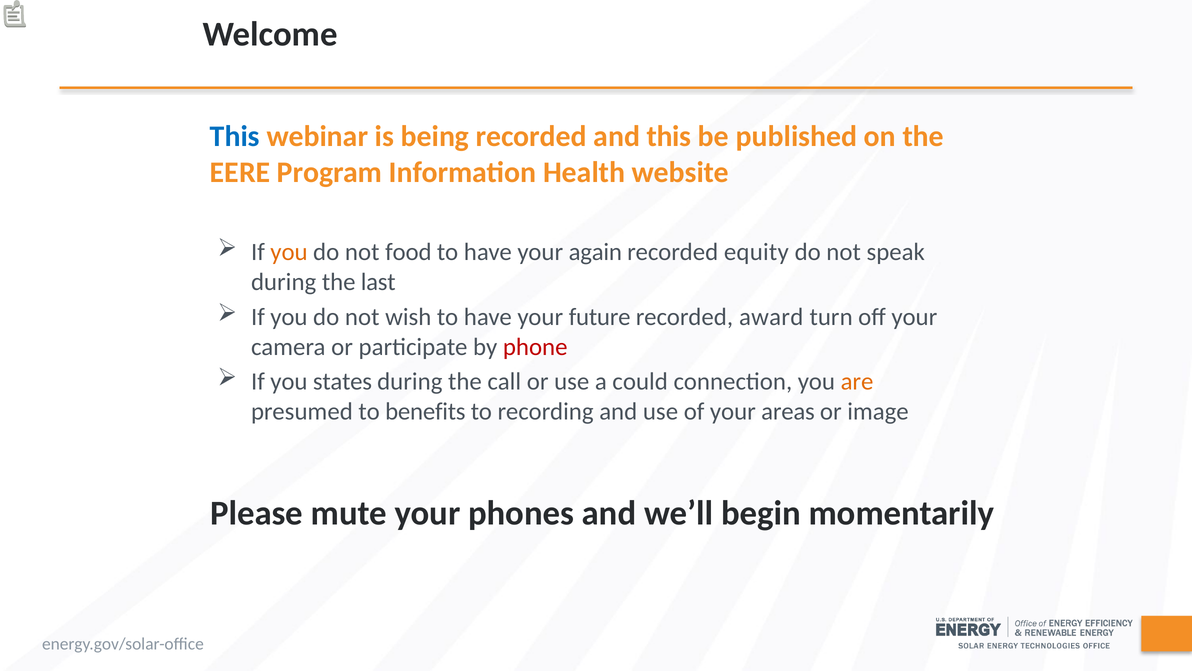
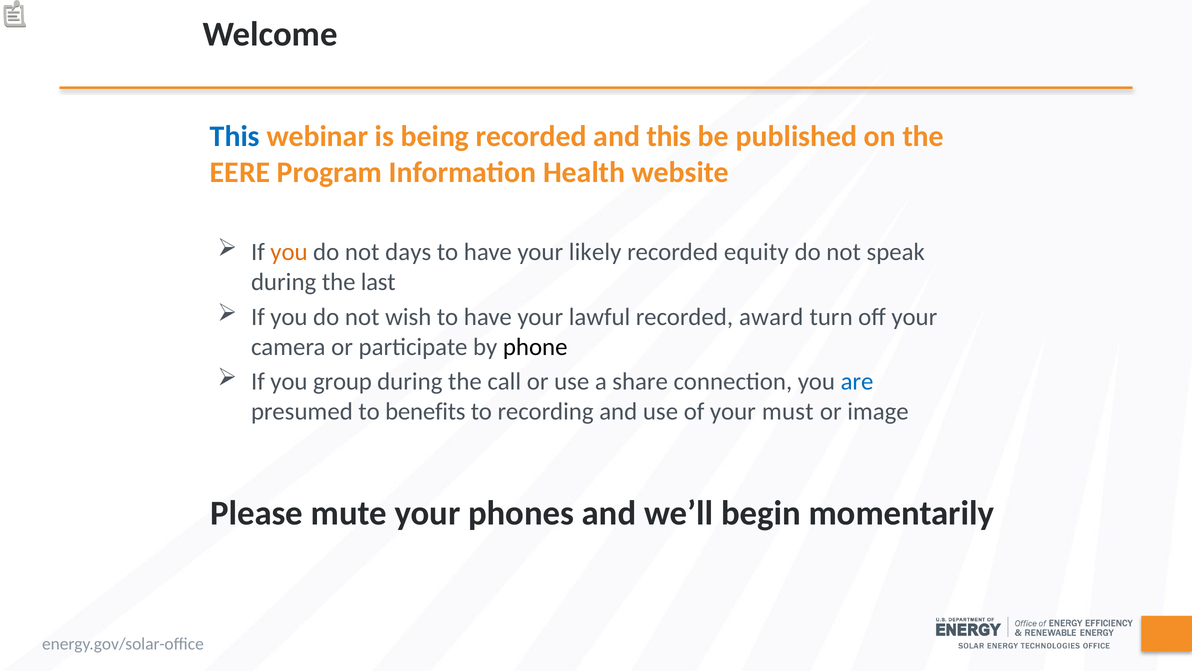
food: food -> days (408, 252)
again: again -> likely (595, 252)
future: future -> lawful (600, 317)
phone colour: red -> black (535, 347)
states: states -> group (342, 381)
could: could -> share (640, 381)
are colour: orange -> blue (857, 381)
areas: areas -> must (788, 411)
